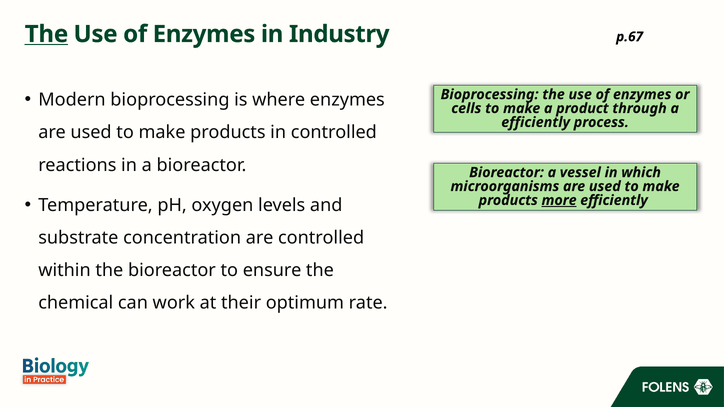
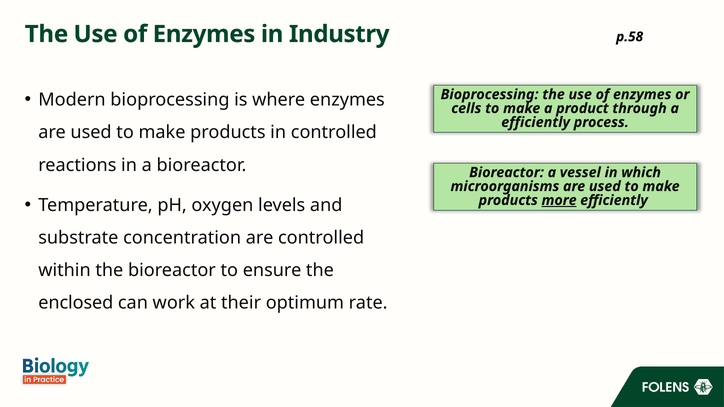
The underline: present -> none (46, 34)
p.67: p.67 -> p.58 (630, 37)
chemical: chemical -> enclosed (76, 303)
